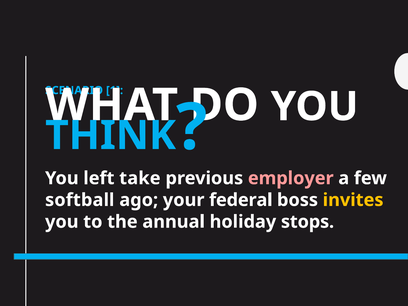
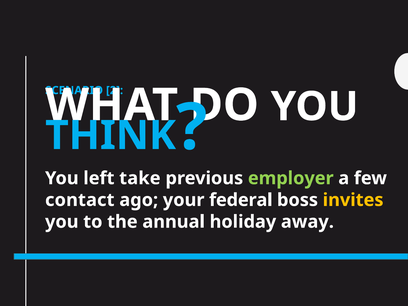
1: 1 -> 2 (115, 90)
employer colour: pink -> light green (291, 178)
softball: softball -> contact (80, 200)
stops: stops -> away (307, 222)
